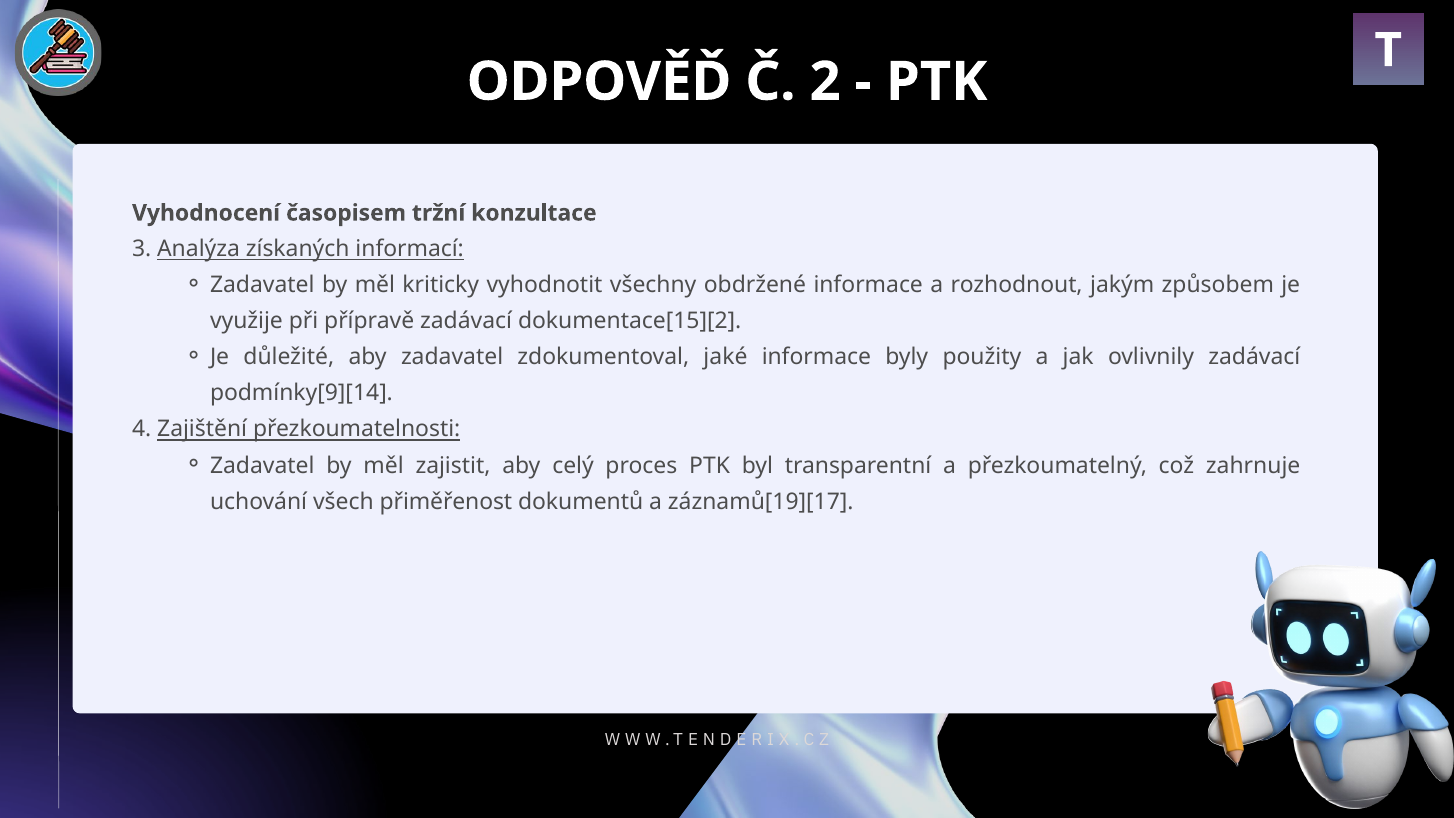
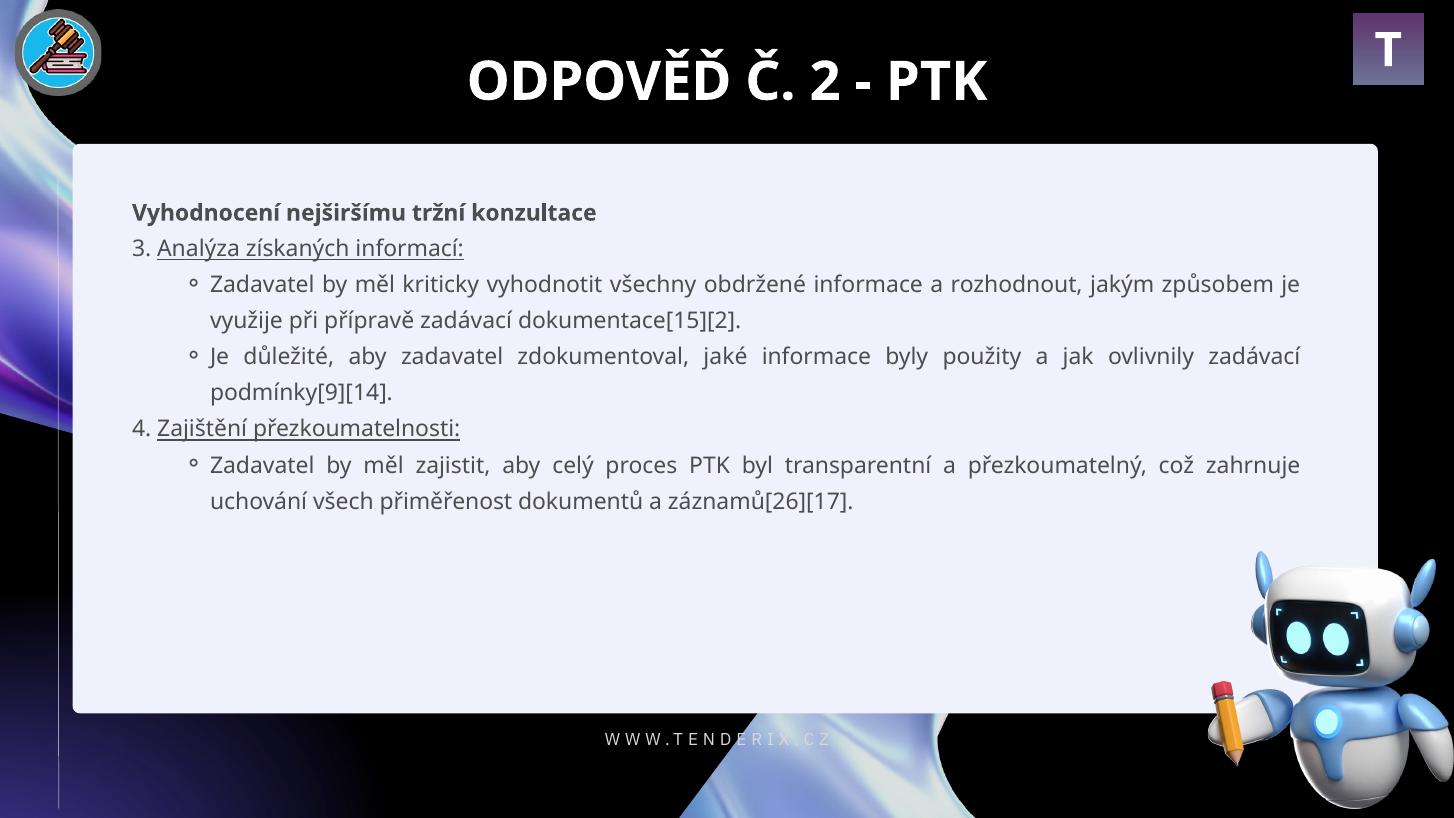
časopisem: časopisem -> nejširšímu (346, 213)
záznamů[19][17: záznamů[19][17 -> záznamů[26][17 (761, 501)
